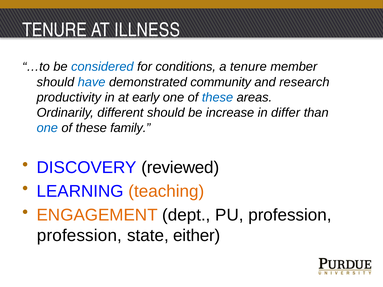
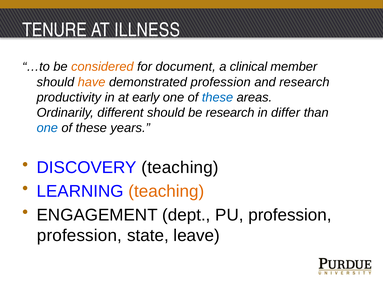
considered colour: blue -> orange (102, 67)
conditions: conditions -> document (186, 67)
a tenure: tenure -> clinical (249, 67)
have colour: blue -> orange (92, 82)
demonstrated community: community -> profession (221, 82)
be increase: increase -> research (230, 113)
family: family -> years (130, 128)
DISCOVERY reviewed: reviewed -> teaching (180, 168)
ENGAGEMENT colour: orange -> black (97, 215)
either: either -> leave (197, 236)
